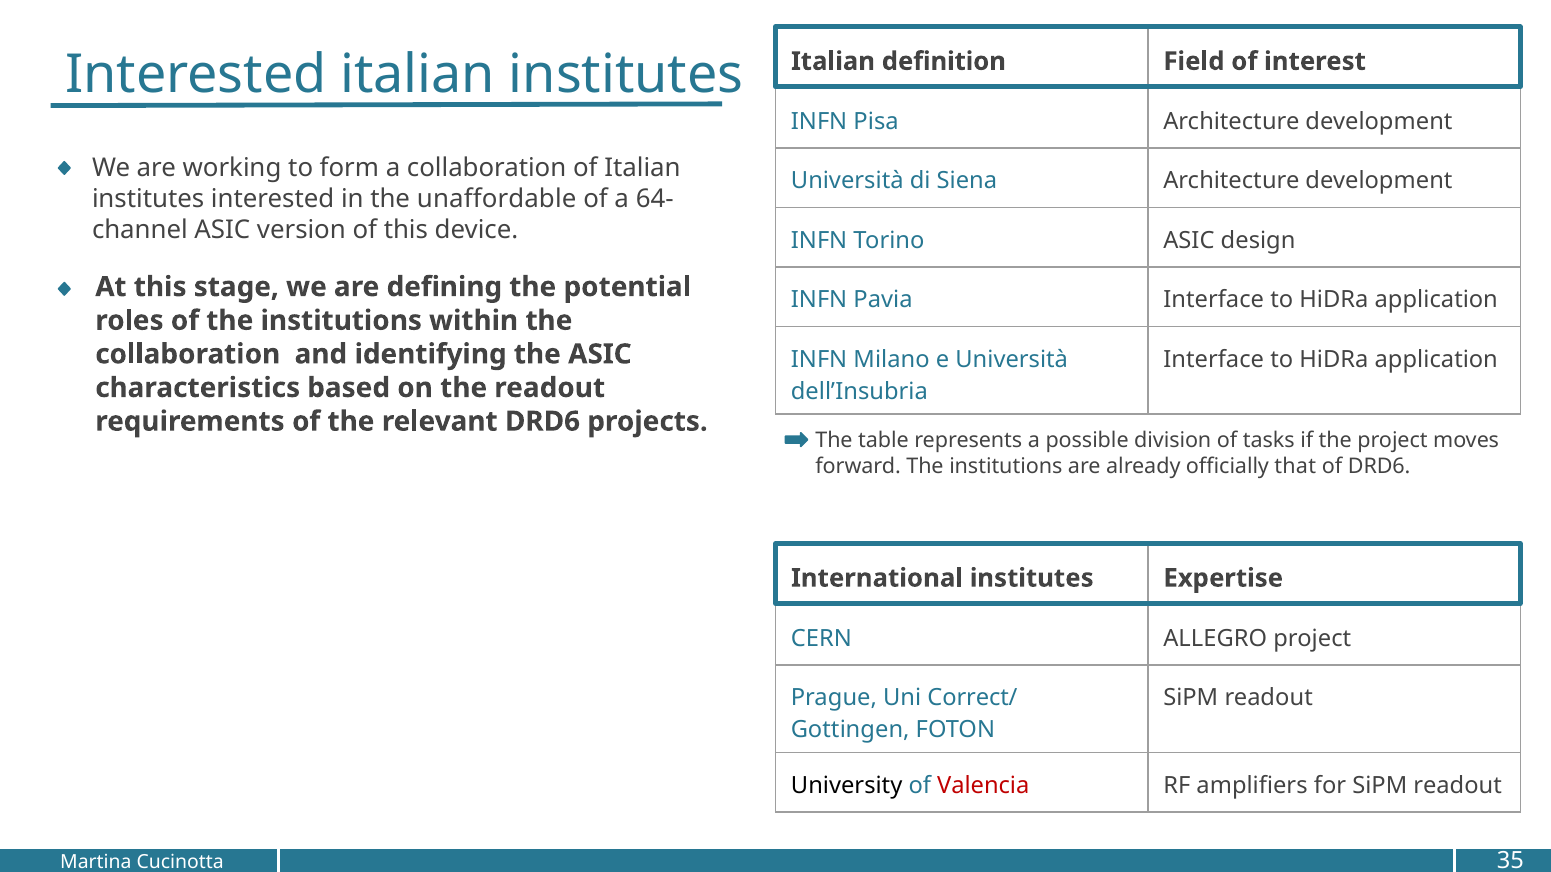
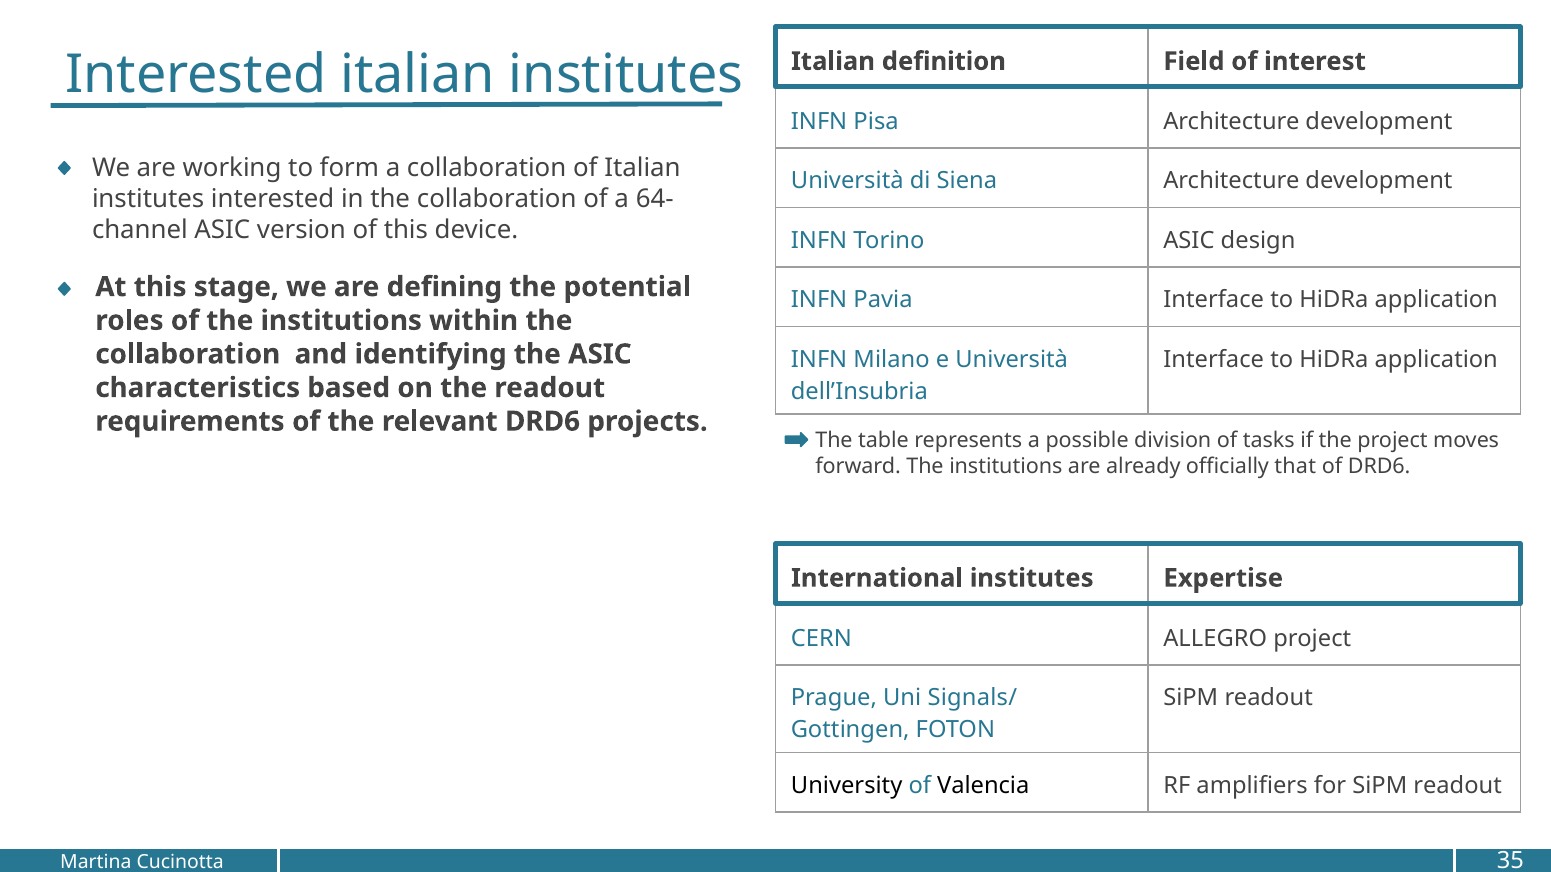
in the unaffordable: unaffordable -> collaboration (497, 199)
Correct/: Correct/ -> Signals/ (972, 698)
Valencia colour: red -> black (983, 786)
